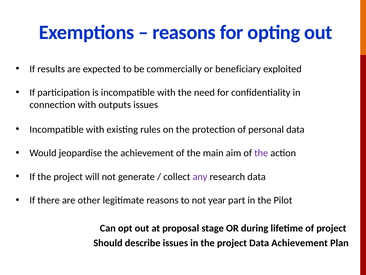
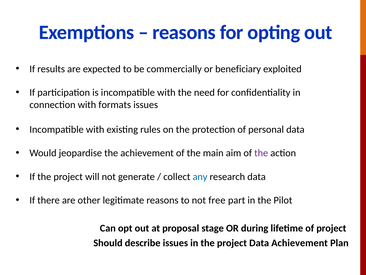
outputs: outputs -> formats (115, 105)
any colour: purple -> blue (200, 176)
year: year -> free (217, 200)
